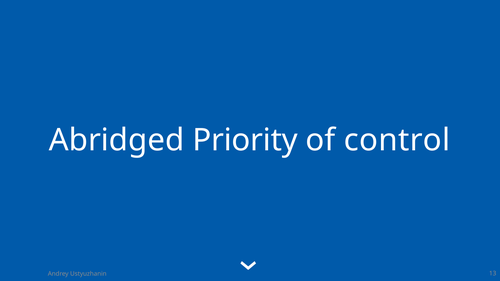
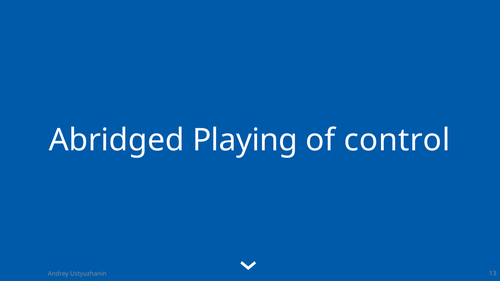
Priority: Priority -> Playing (245, 140)
